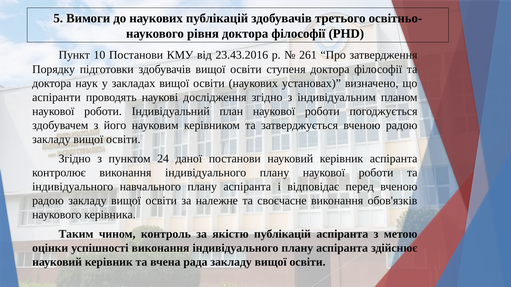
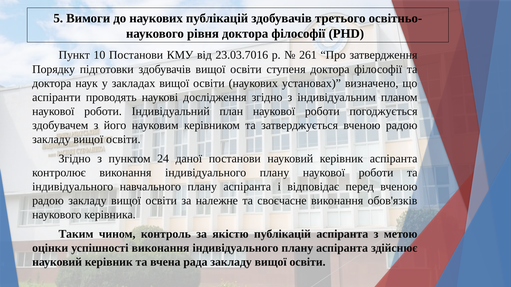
23.43.2016: 23.43.2016 -> 23.03.7016 (242, 55)
